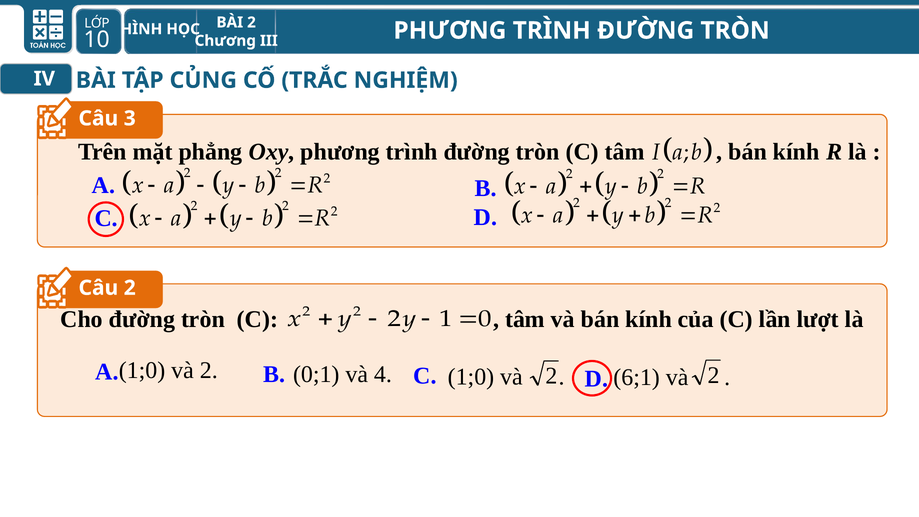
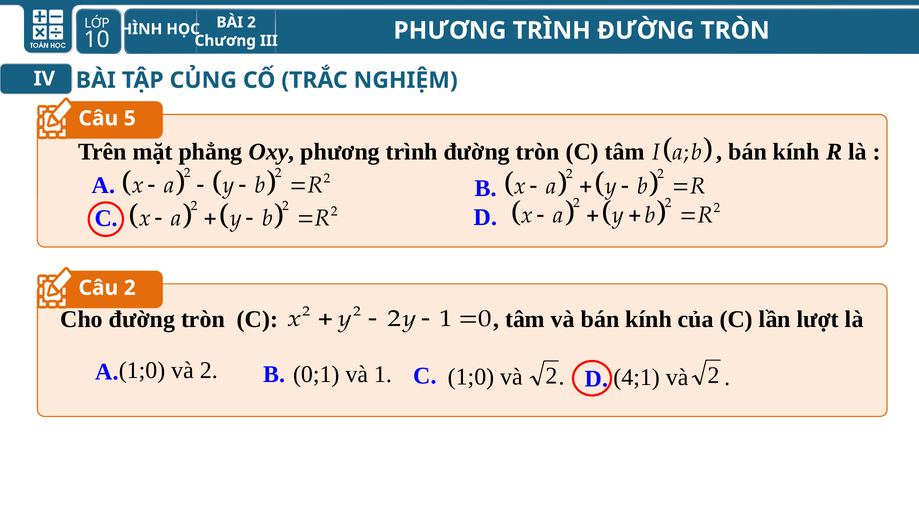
3: 3 -> 5 (130, 118)
và 4: 4 -> 1 (383, 374)
6;1: 6;1 -> 4;1 (637, 377)
